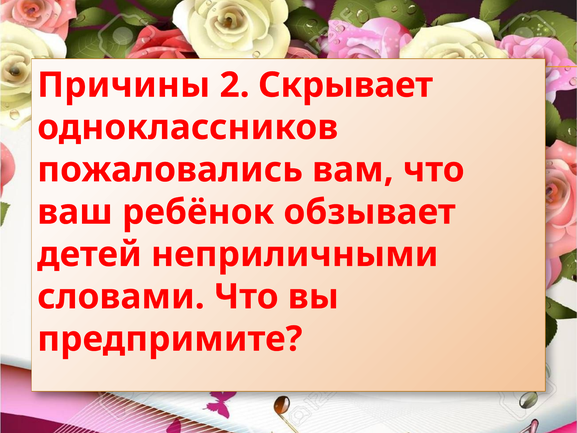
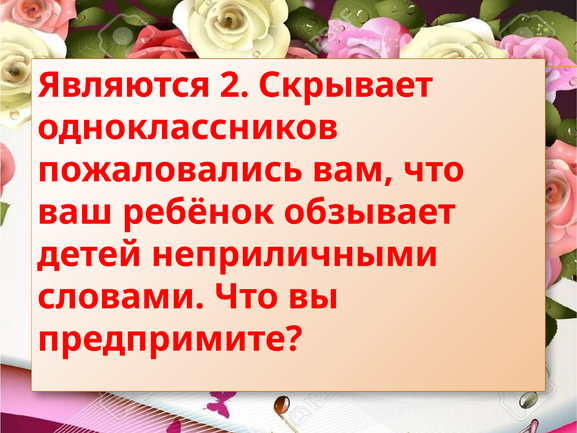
Причины: Причины -> Являются (124, 85)
